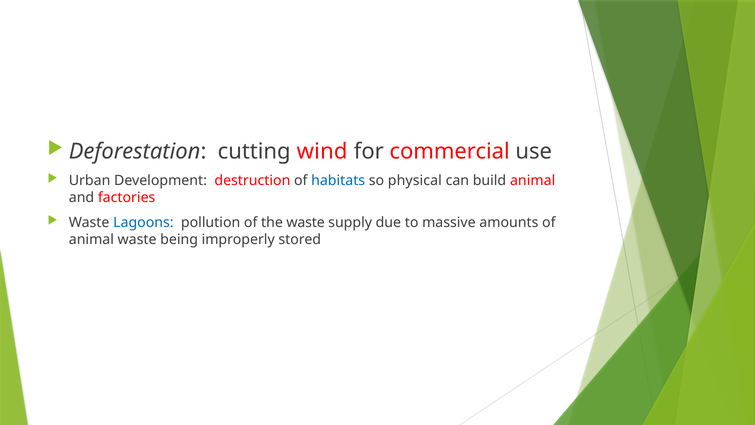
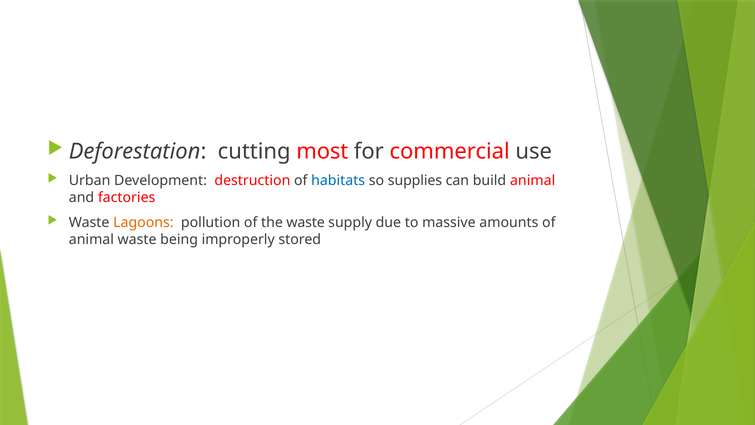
wind: wind -> most (322, 151)
physical: physical -> supplies (415, 180)
Lagoons colour: blue -> orange (143, 222)
